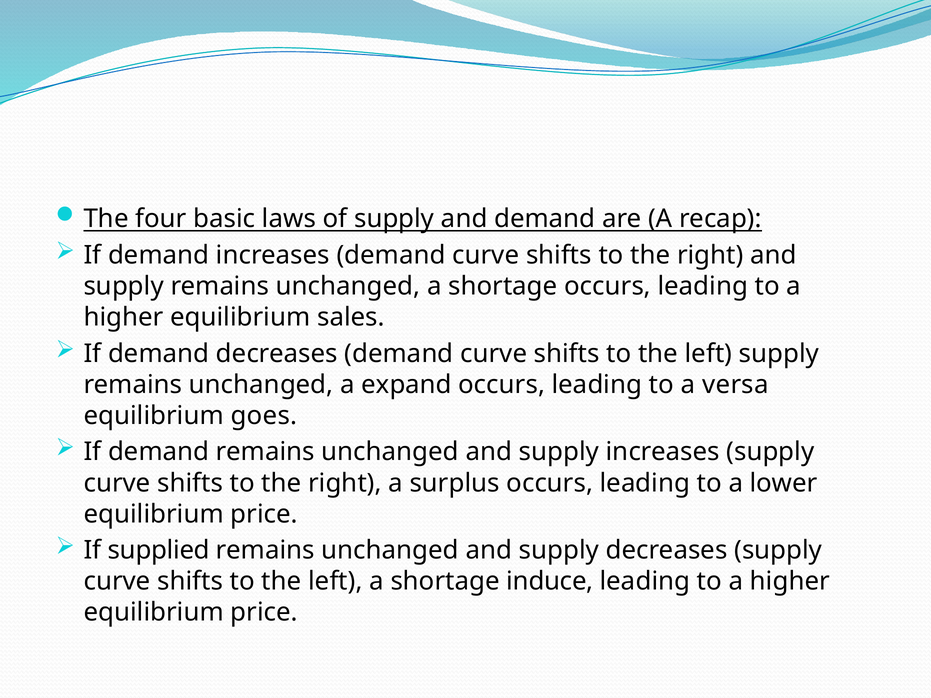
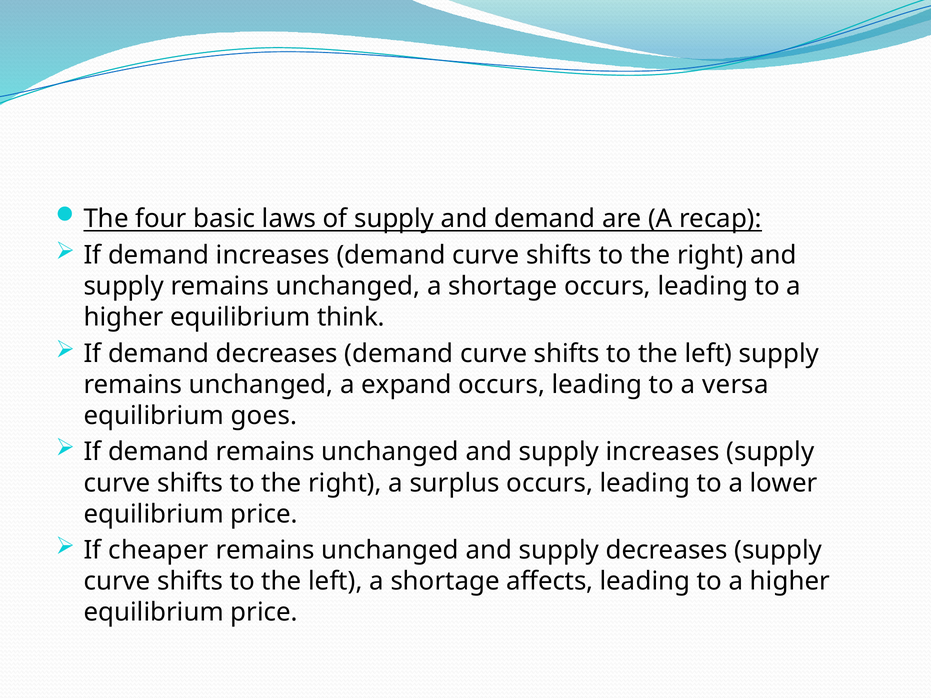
sales: sales -> think (351, 317)
supplied: supplied -> cheaper (159, 550)
induce: induce -> affects (550, 582)
